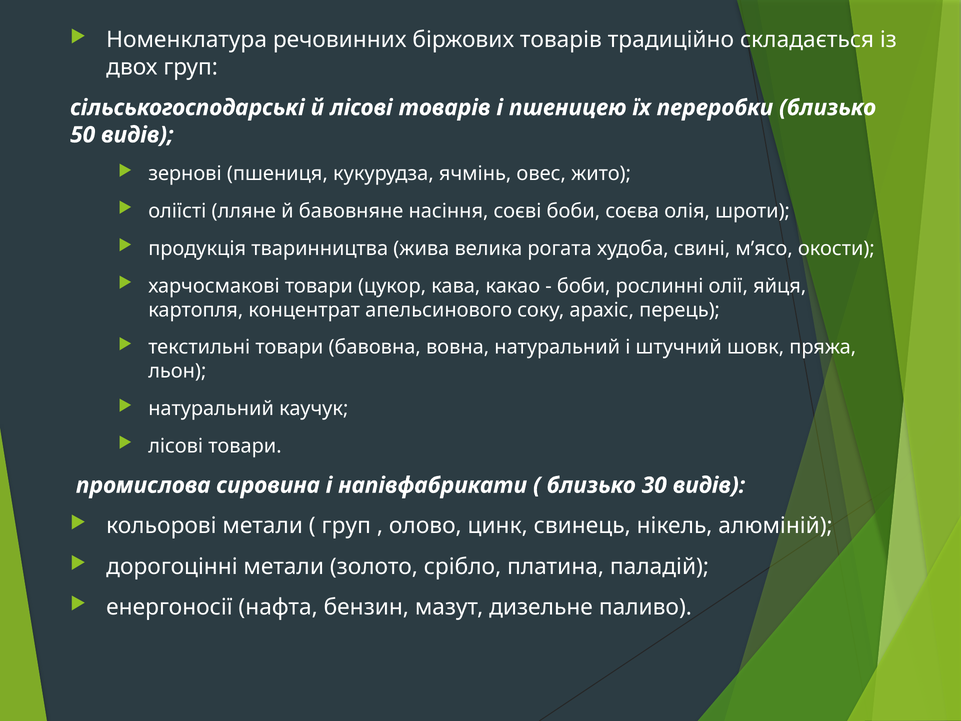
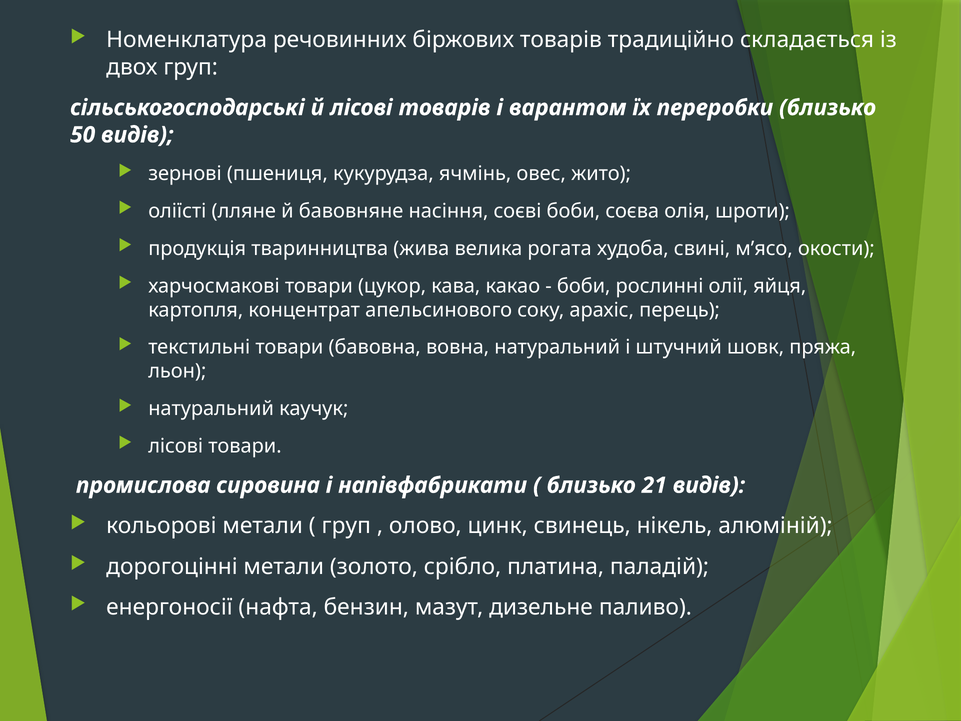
пшеницею: пшеницею -> варантом (568, 108)
30: 30 -> 21 (654, 485)
